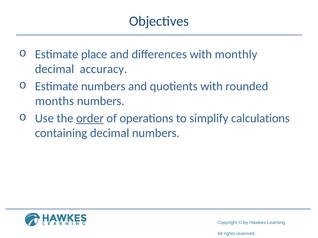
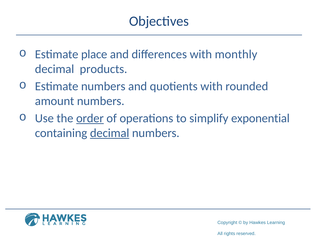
accuracy: accuracy -> products (103, 69)
months: months -> amount (55, 101)
calculations: calculations -> exponential (260, 119)
decimal underline: none -> present (110, 133)
